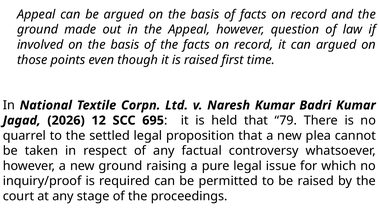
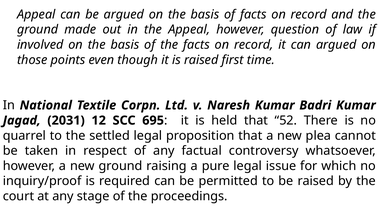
2026: 2026 -> 2031 (66, 121)
79: 79 -> 52 (286, 121)
